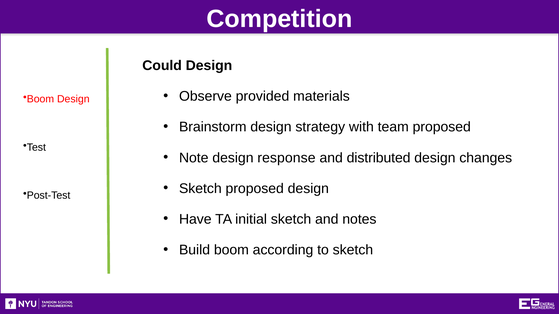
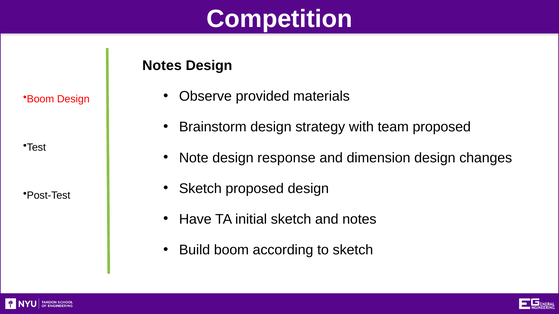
Could: Could -> Notes (162, 66)
distributed: distributed -> dimension (379, 158)
